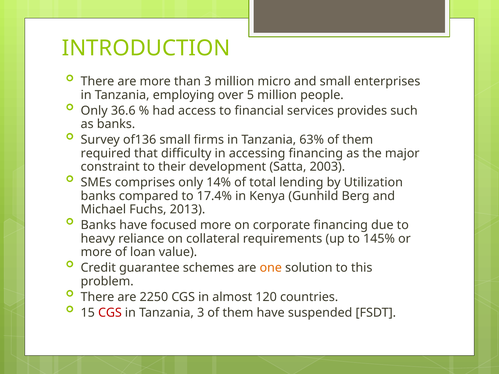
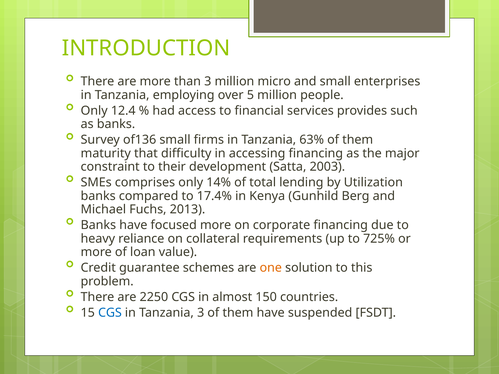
36.6: 36.6 -> 12.4 (123, 111)
required: required -> maturity (106, 153)
145%: 145% -> 725% (379, 239)
120: 120 -> 150 (266, 297)
CGS colour: red -> blue (110, 313)
